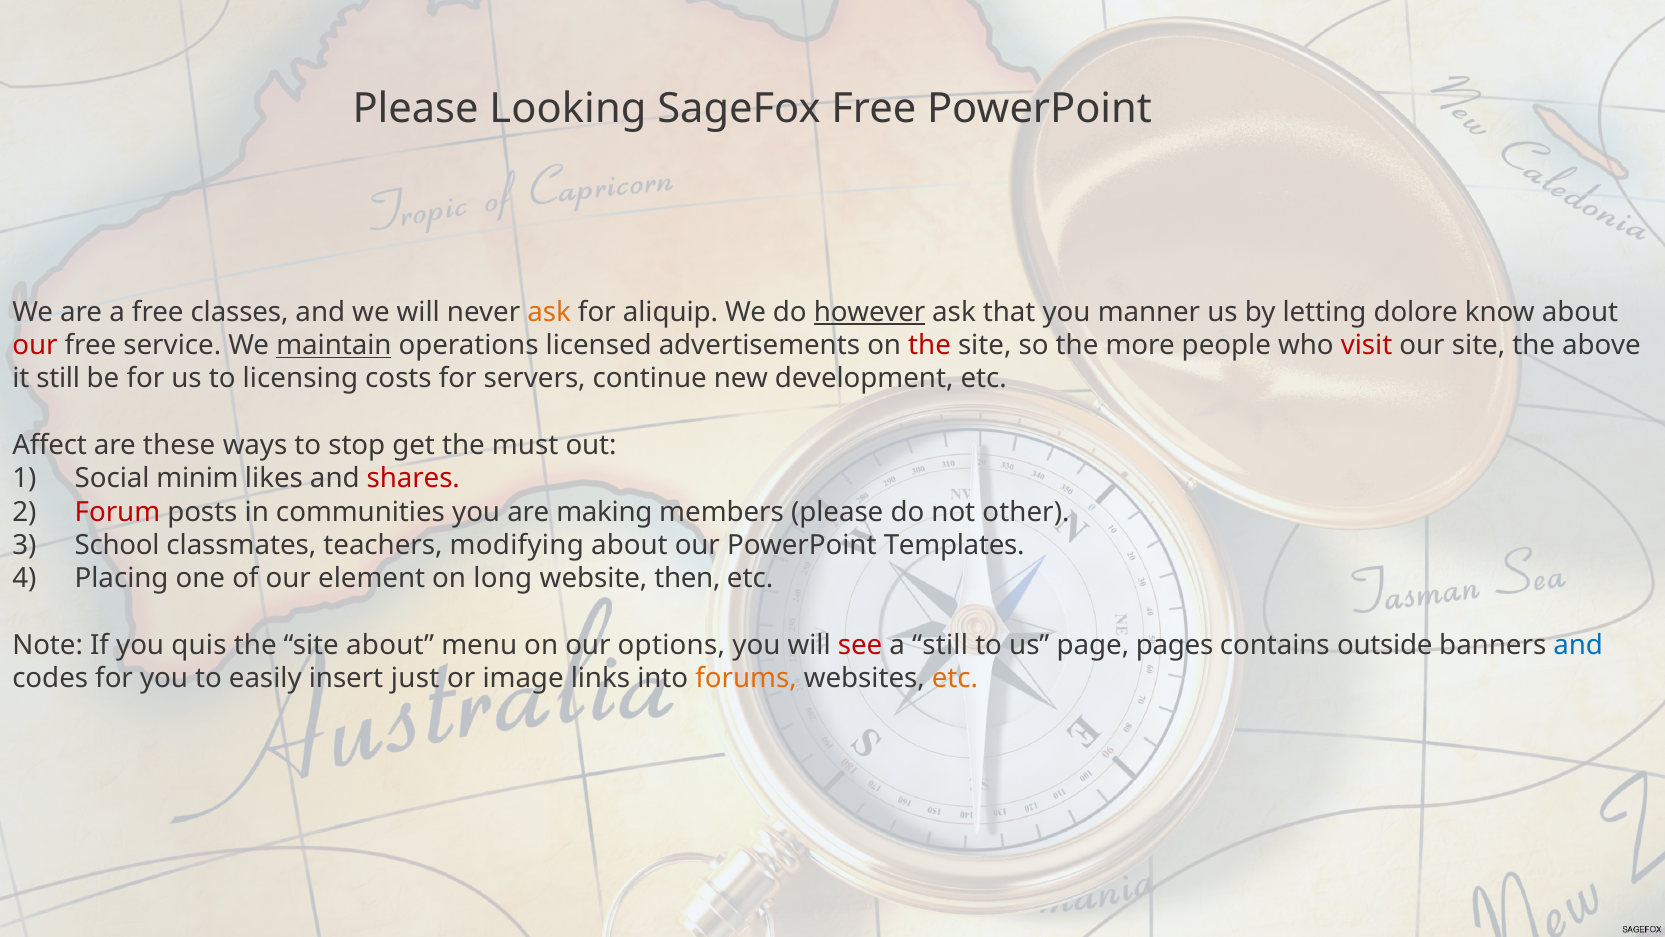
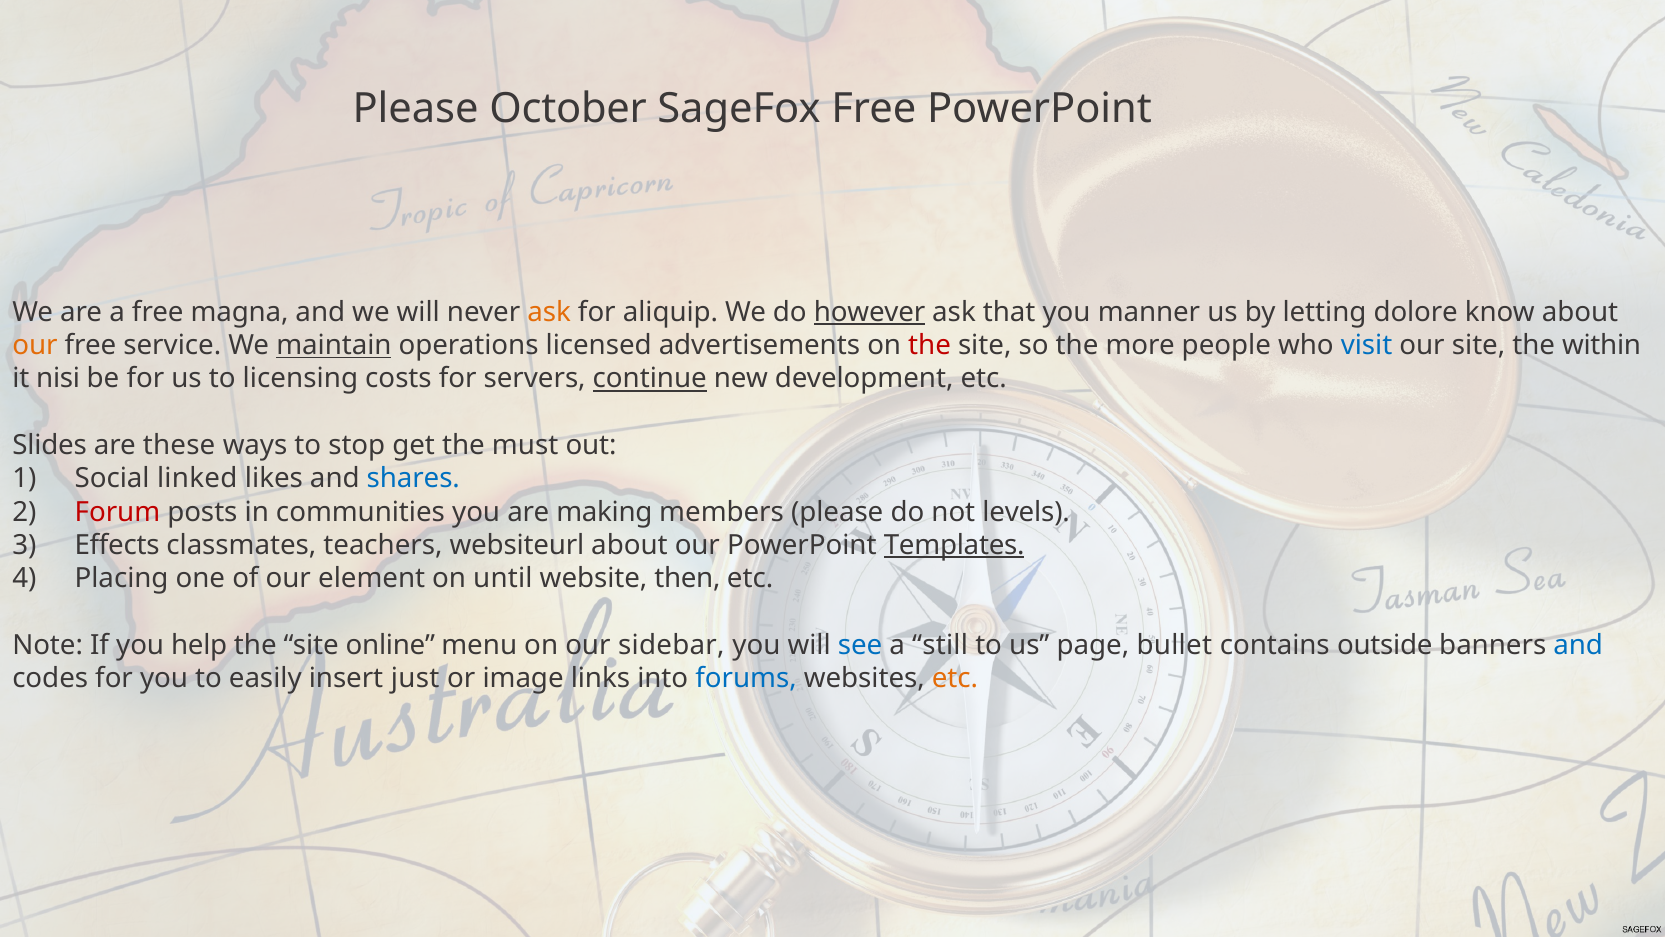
Looking: Looking -> October (568, 109)
classes: classes -> magna (240, 312)
our colour: red -> orange (35, 345)
visit colour: red -> blue (1367, 345)
above: above -> within (1602, 345)
it still: still -> nisi (58, 379)
continue underline: none -> present (650, 379)
Affect: Affect -> Slides (50, 445)
minim: minim -> linked (197, 478)
shares colour: red -> blue (413, 478)
other: other -> levels (1026, 512)
School: School -> Effects (117, 545)
modifying: modifying -> websiteurl (517, 545)
Templates underline: none -> present (954, 545)
long: long -> until (503, 578)
quis: quis -> help (199, 645)
site about: about -> online (390, 645)
options: options -> sidebar (671, 645)
see colour: red -> blue (860, 645)
pages: pages -> bullet (1174, 645)
forums colour: orange -> blue (746, 678)
